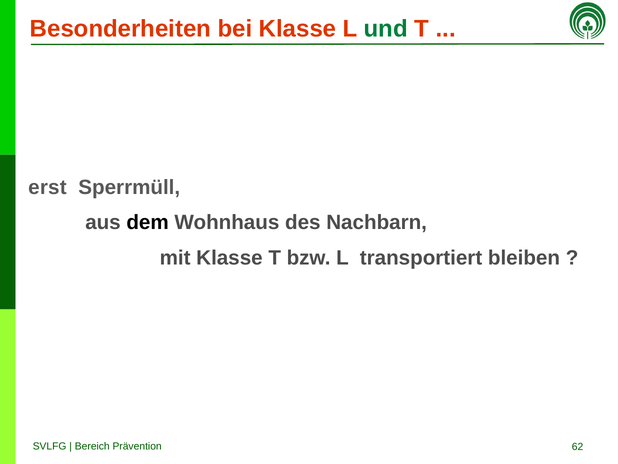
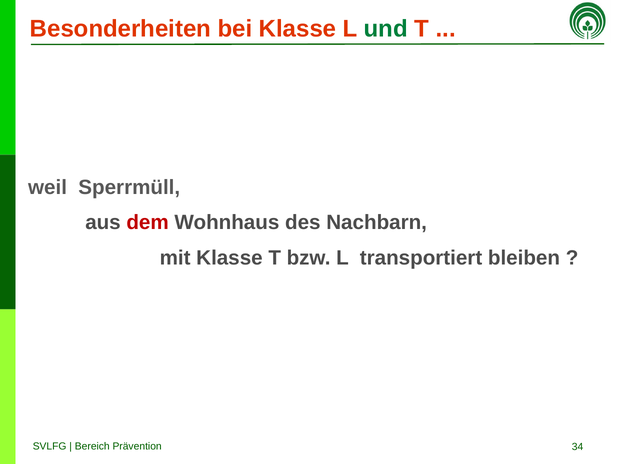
erst: erst -> weil (48, 187)
dem colour: black -> red (148, 222)
62: 62 -> 34 (578, 446)
